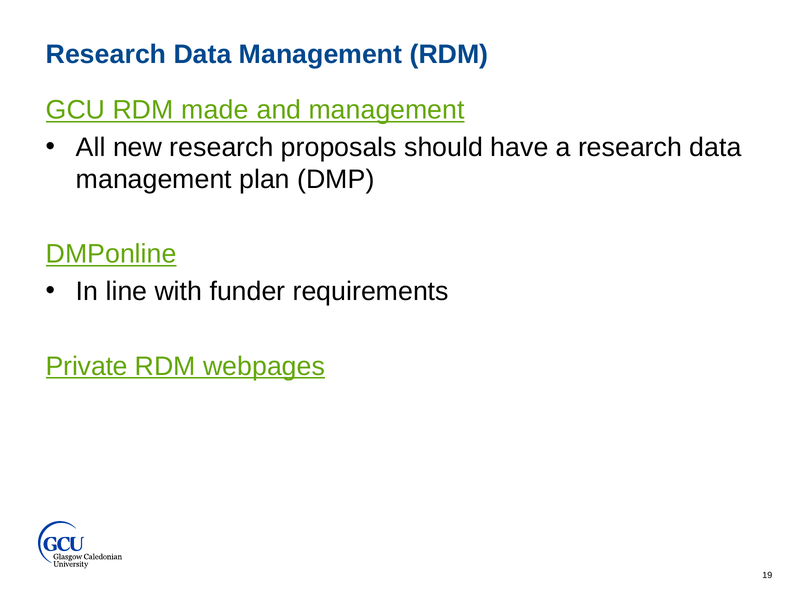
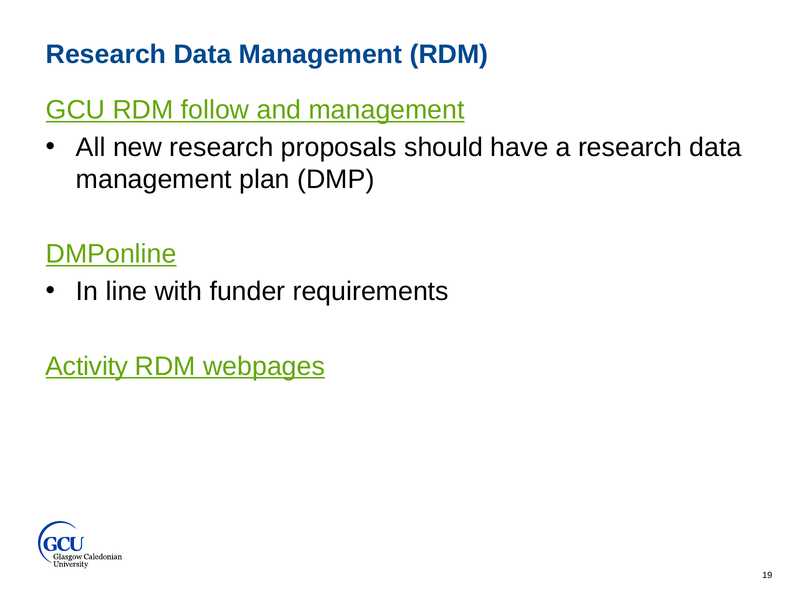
made: made -> follow (215, 110)
Private: Private -> Activity (87, 367)
